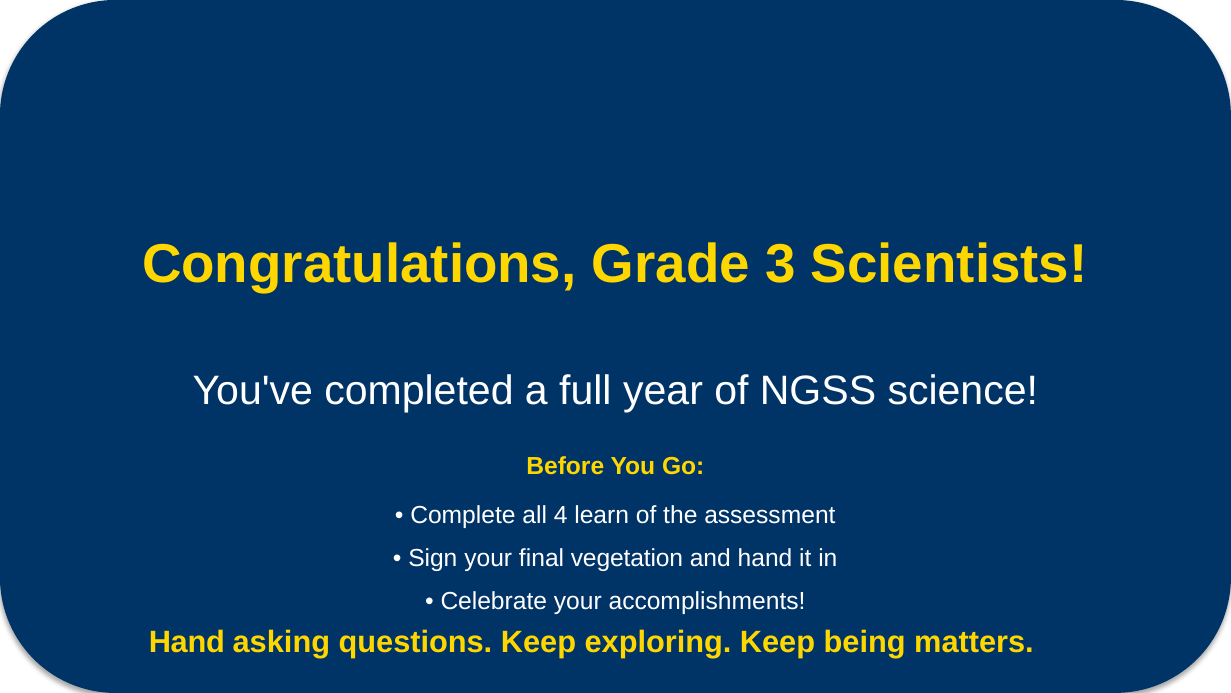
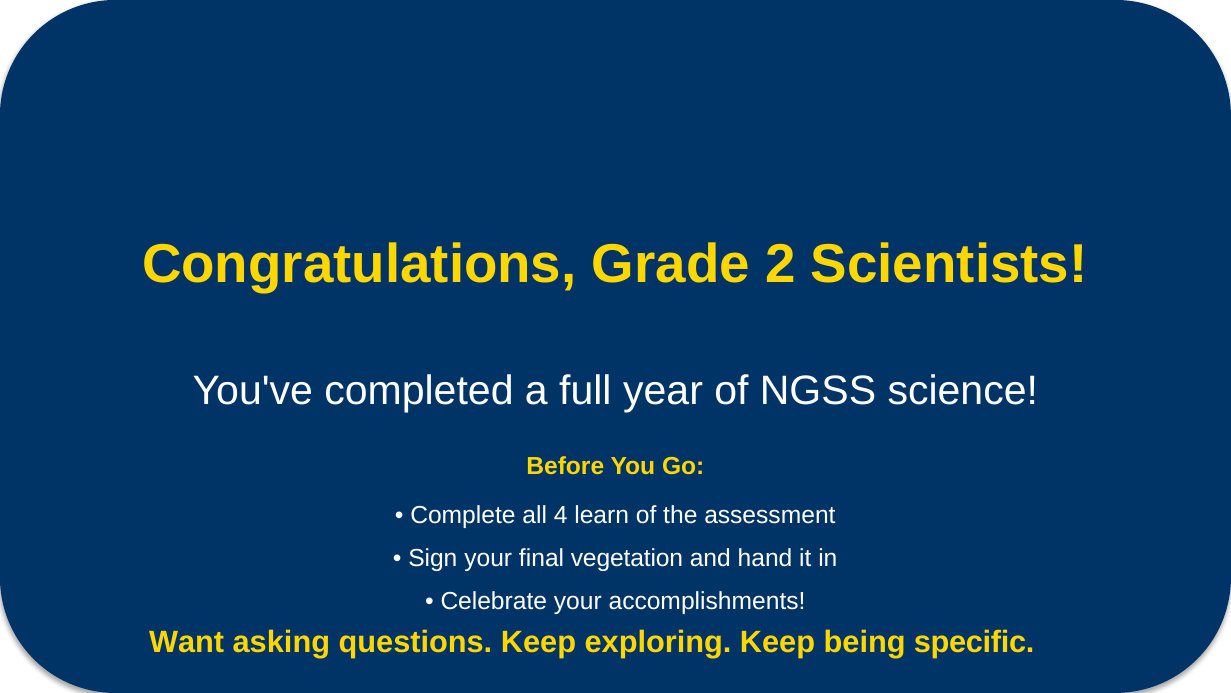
3: 3 -> 2 (780, 264)
Hand: Hand -> Want (187, 642)
matters: matters -> specific (974, 642)
